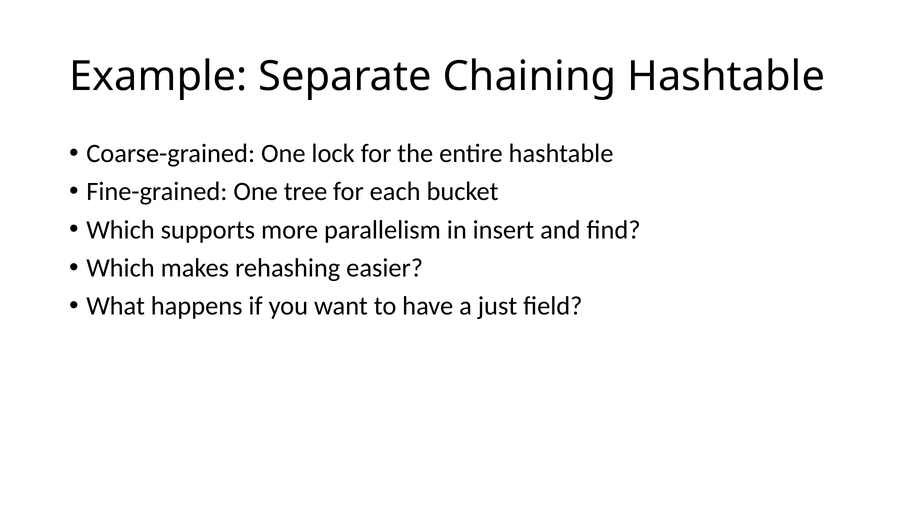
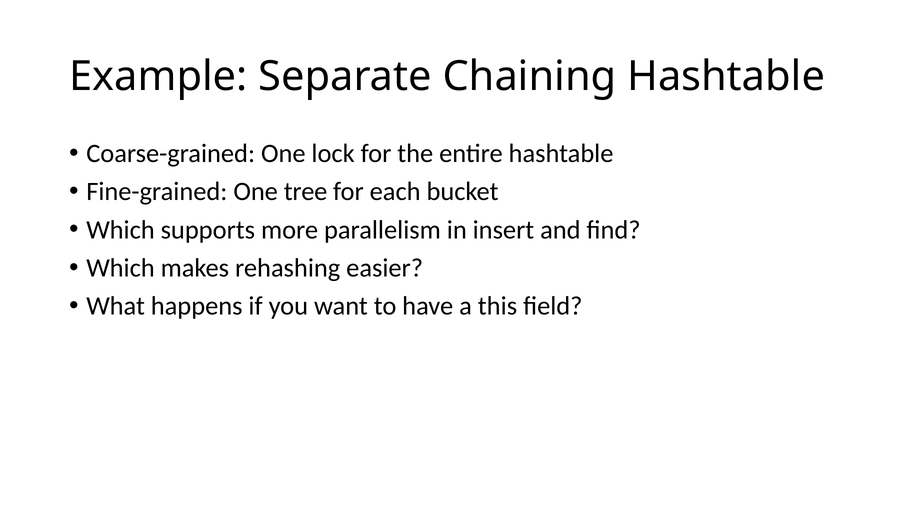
just: just -> this (497, 306)
